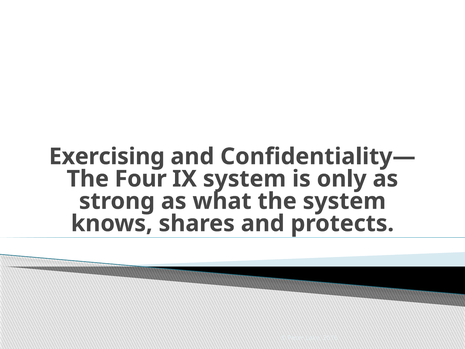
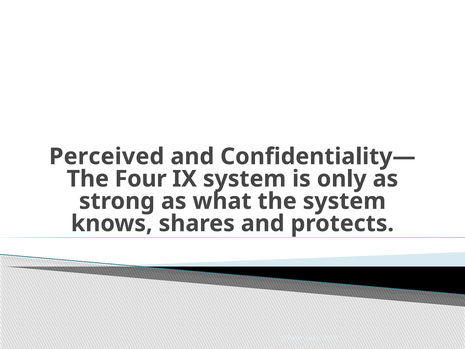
Exercising: Exercising -> Perceived (107, 156)
